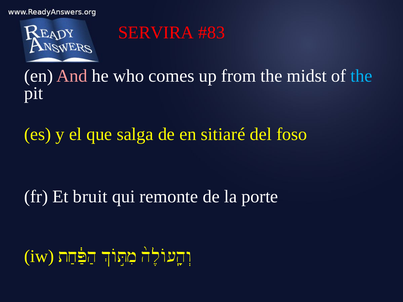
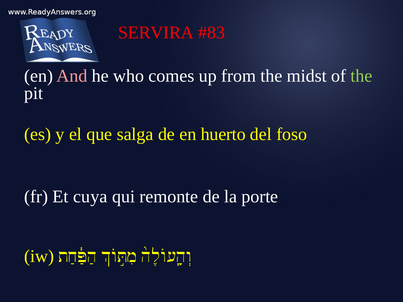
the colour: light blue -> light green (362, 76)
sitiaré: sitiaré -> huerto (223, 135)
bruit: bruit -> cuya (90, 197)
